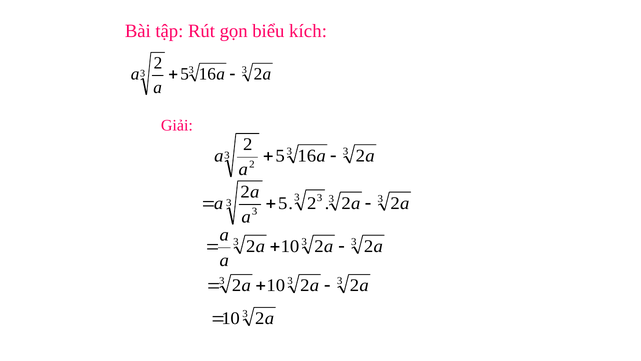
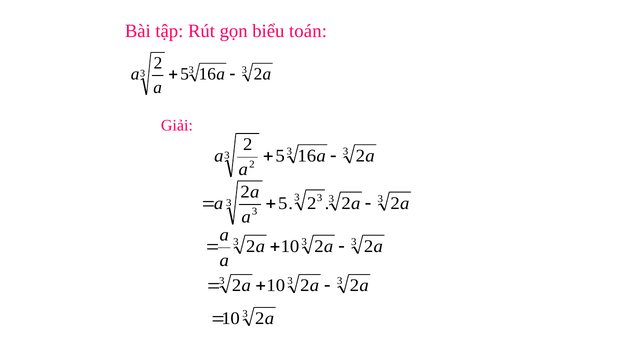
kích: kích -> toán (308, 31)
